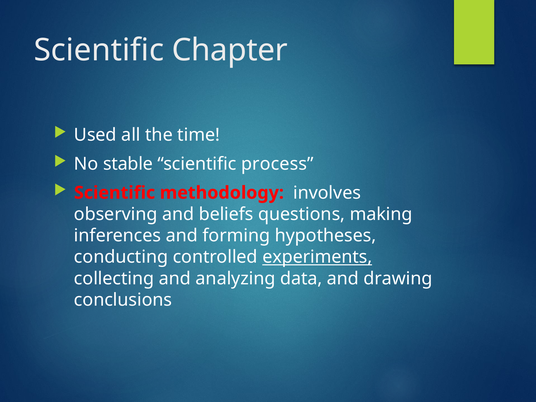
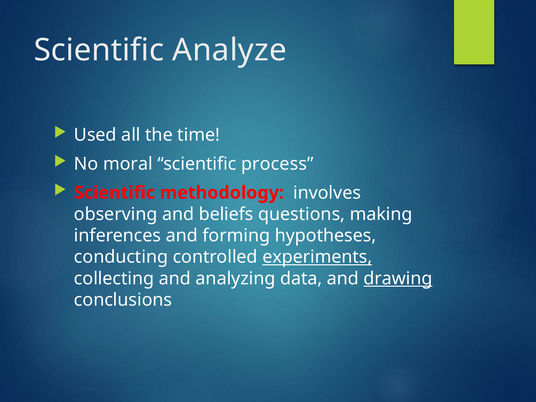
Chapter: Chapter -> Analyze (229, 50)
stable: stable -> moral (128, 164)
drawing underline: none -> present (398, 279)
